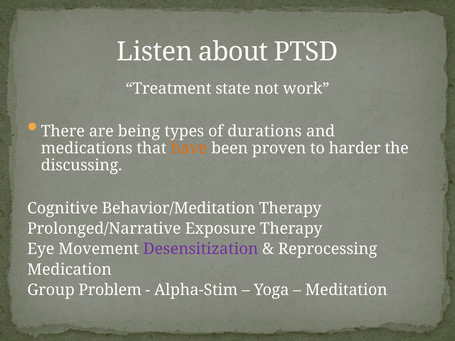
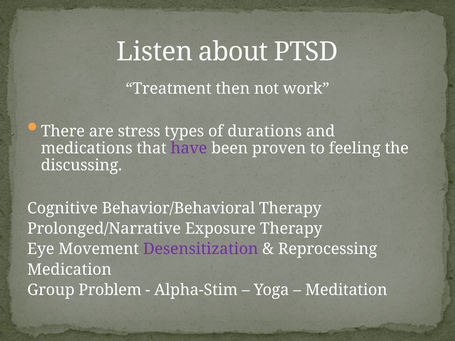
state: state -> then (233, 89)
being: being -> stress (139, 131)
have colour: orange -> purple (189, 149)
harder: harder -> feeling (355, 149)
Behavior/Meditation: Behavior/Meditation -> Behavior/Behavioral (178, 208)
